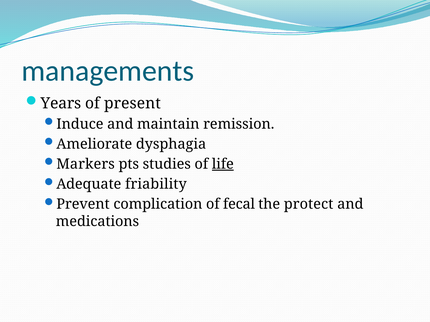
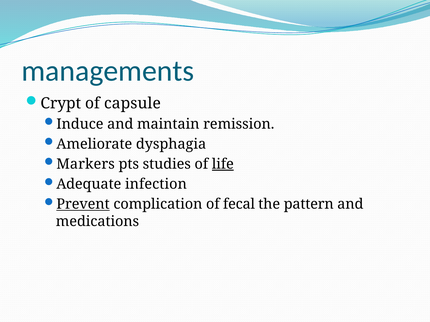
Years: Years -> Crypt (61, 104)
present: present -> capsule (132, 104)
friability: friability -> infection (156, 184)
Prevent underline: none -> present (83, 204)
protect: protect -> pattern (309, 204)
